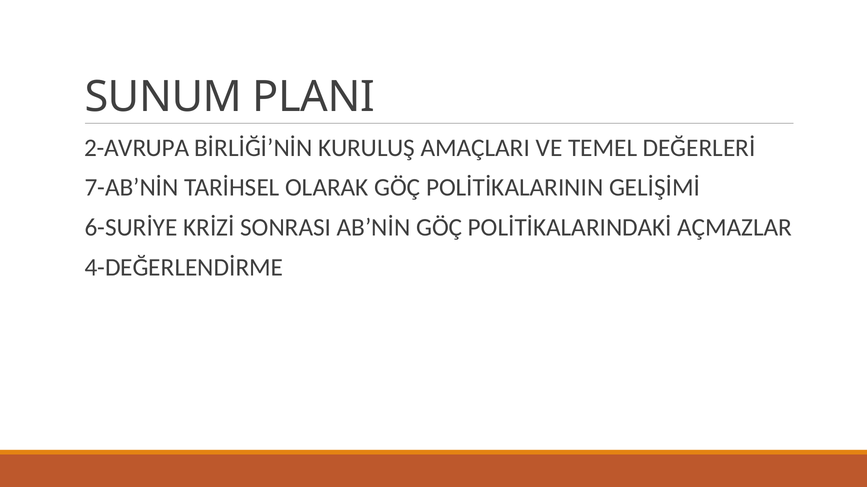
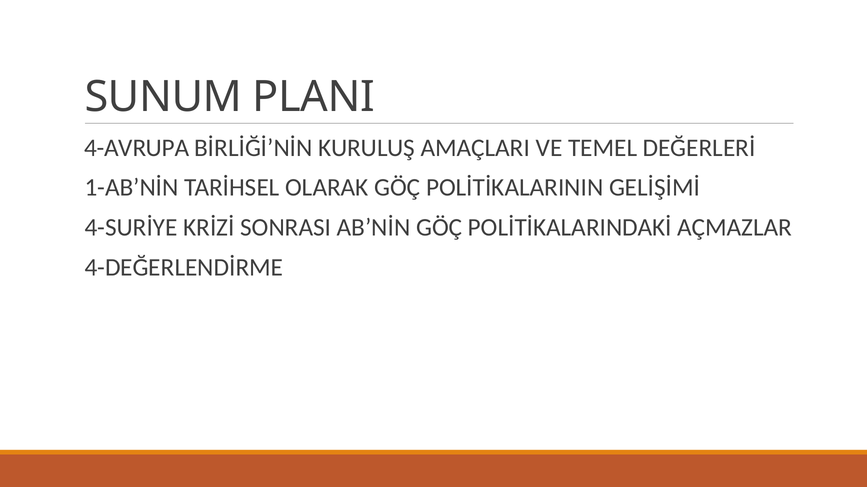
2-AVRUPA: 2-AVRUPA -> 4-AVRUPA (137, 148)
7-AB’NİN: 7-AB’NİN -> 1-AB’NİN (132, 188)
6-SURİYE: 6-SURİYE -> 4-SURİYE (131, 228)
